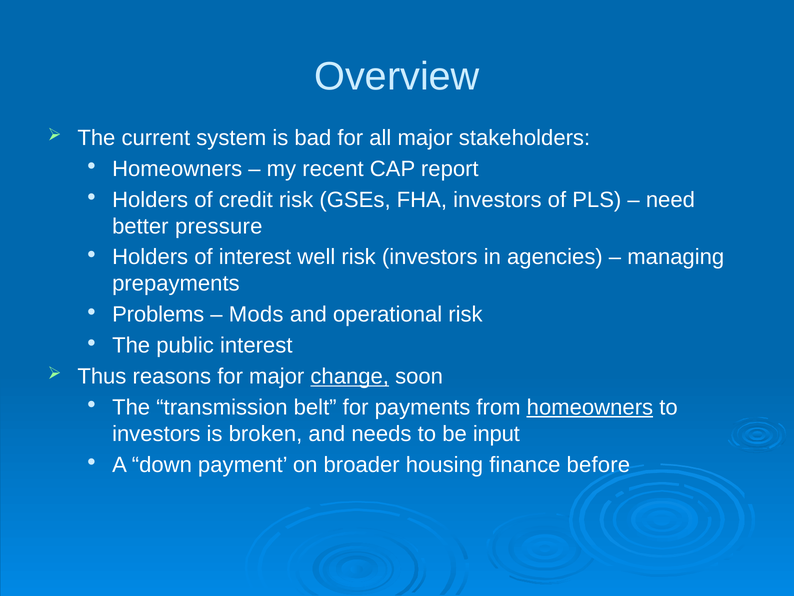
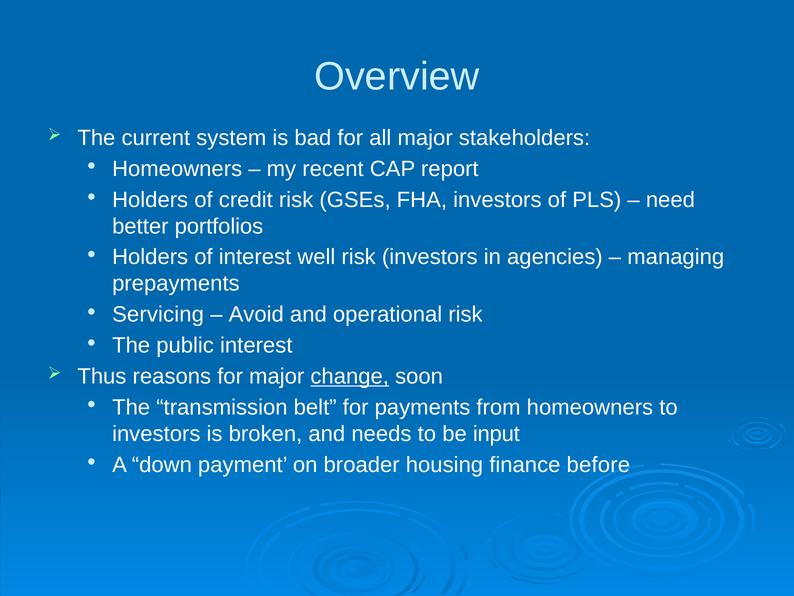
pressure: pressure -> portfolios (219, 226)
Problems: Problems -> Servicing (158, 314)
Mods: Mods -> Avoid (256, 314)
homeowners underline: present -> none (590, 407)
